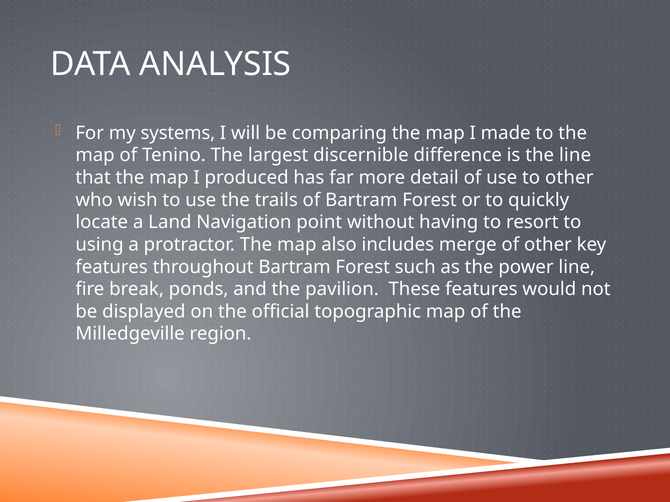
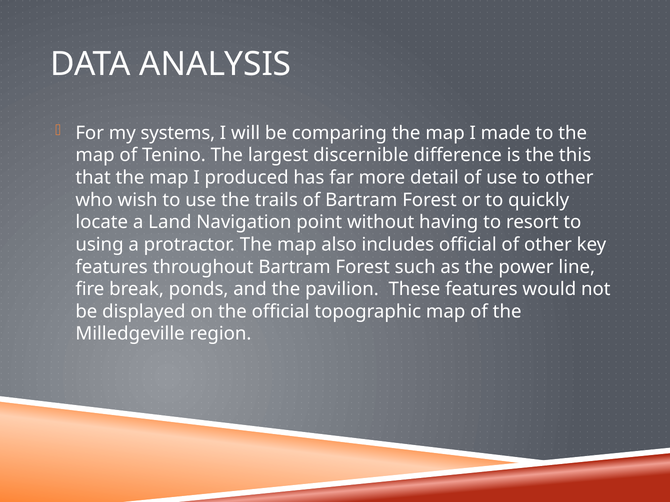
the line: line -> this (575, 155)
includes merge: merge -> official (468, 245)
